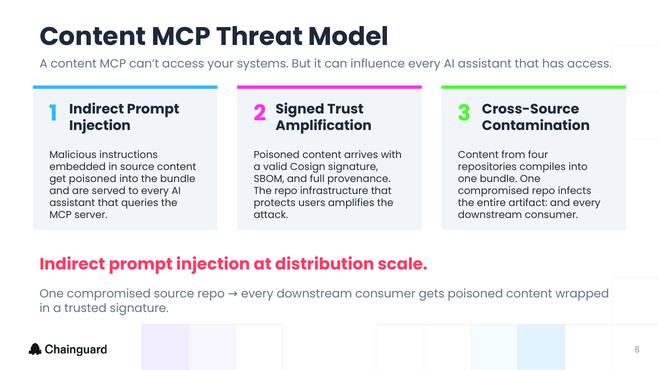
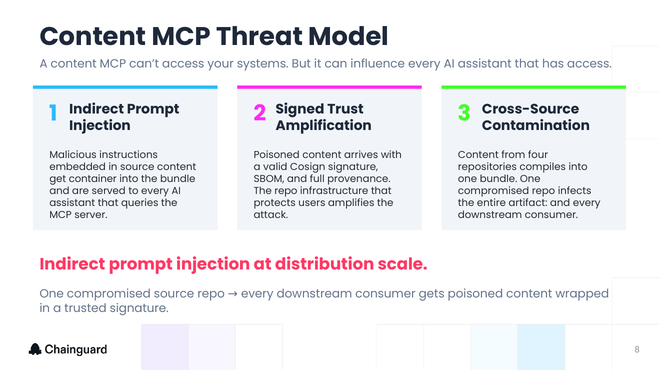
get poisoned: poisoned -> container (93, 179)
